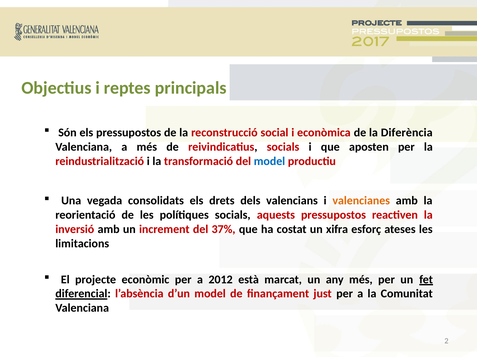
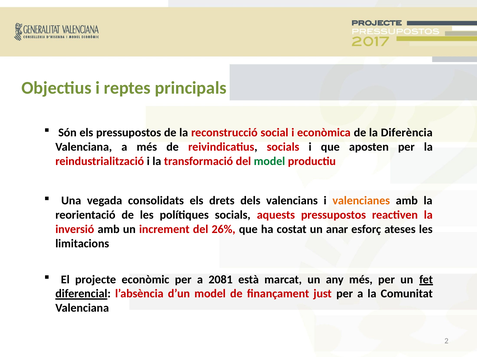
model colour: blue -> green (269, 161)
37%: 37% -> 26% (224, 230)
xifra: xifra -> anar (337, 230)
2012: 2012 -> 2081 (221, 280)
